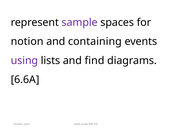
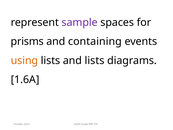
notion: notion -> prisms (27, 41)
using colour: purple -> orange (24, 60)
and find: find -> lists (95, 60)
6.6A: 6.6A -> 1.6A (25, 79)
